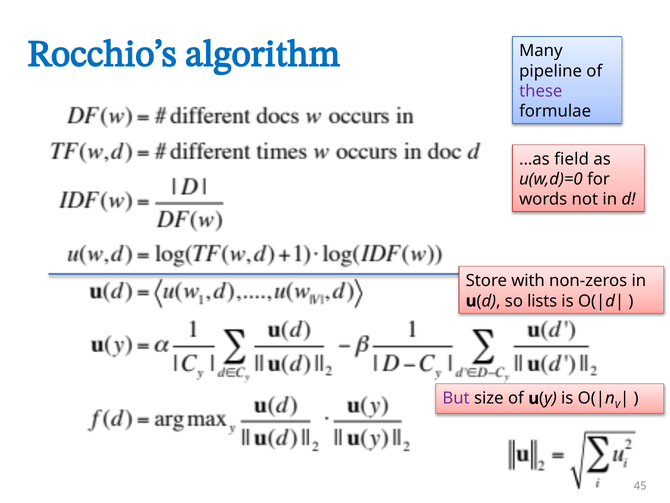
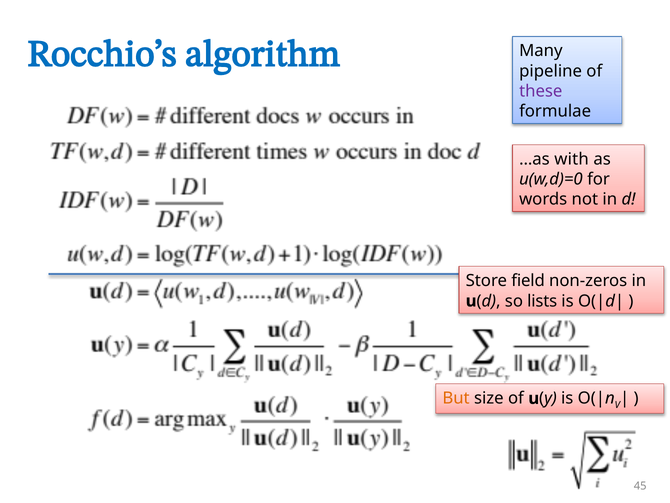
field: field -> with (572, 159)
with: with -> field (528, 281)
But colour: purple -> orange (456, 398)
